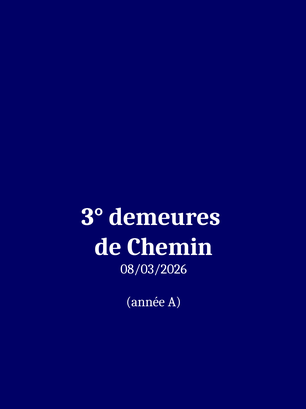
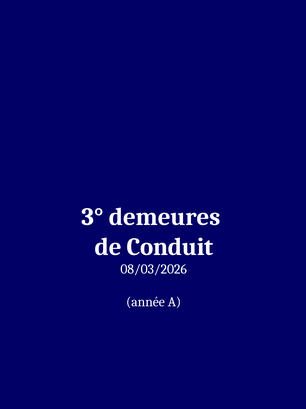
Chemin: Chemin -> Conduit (170, 246)
